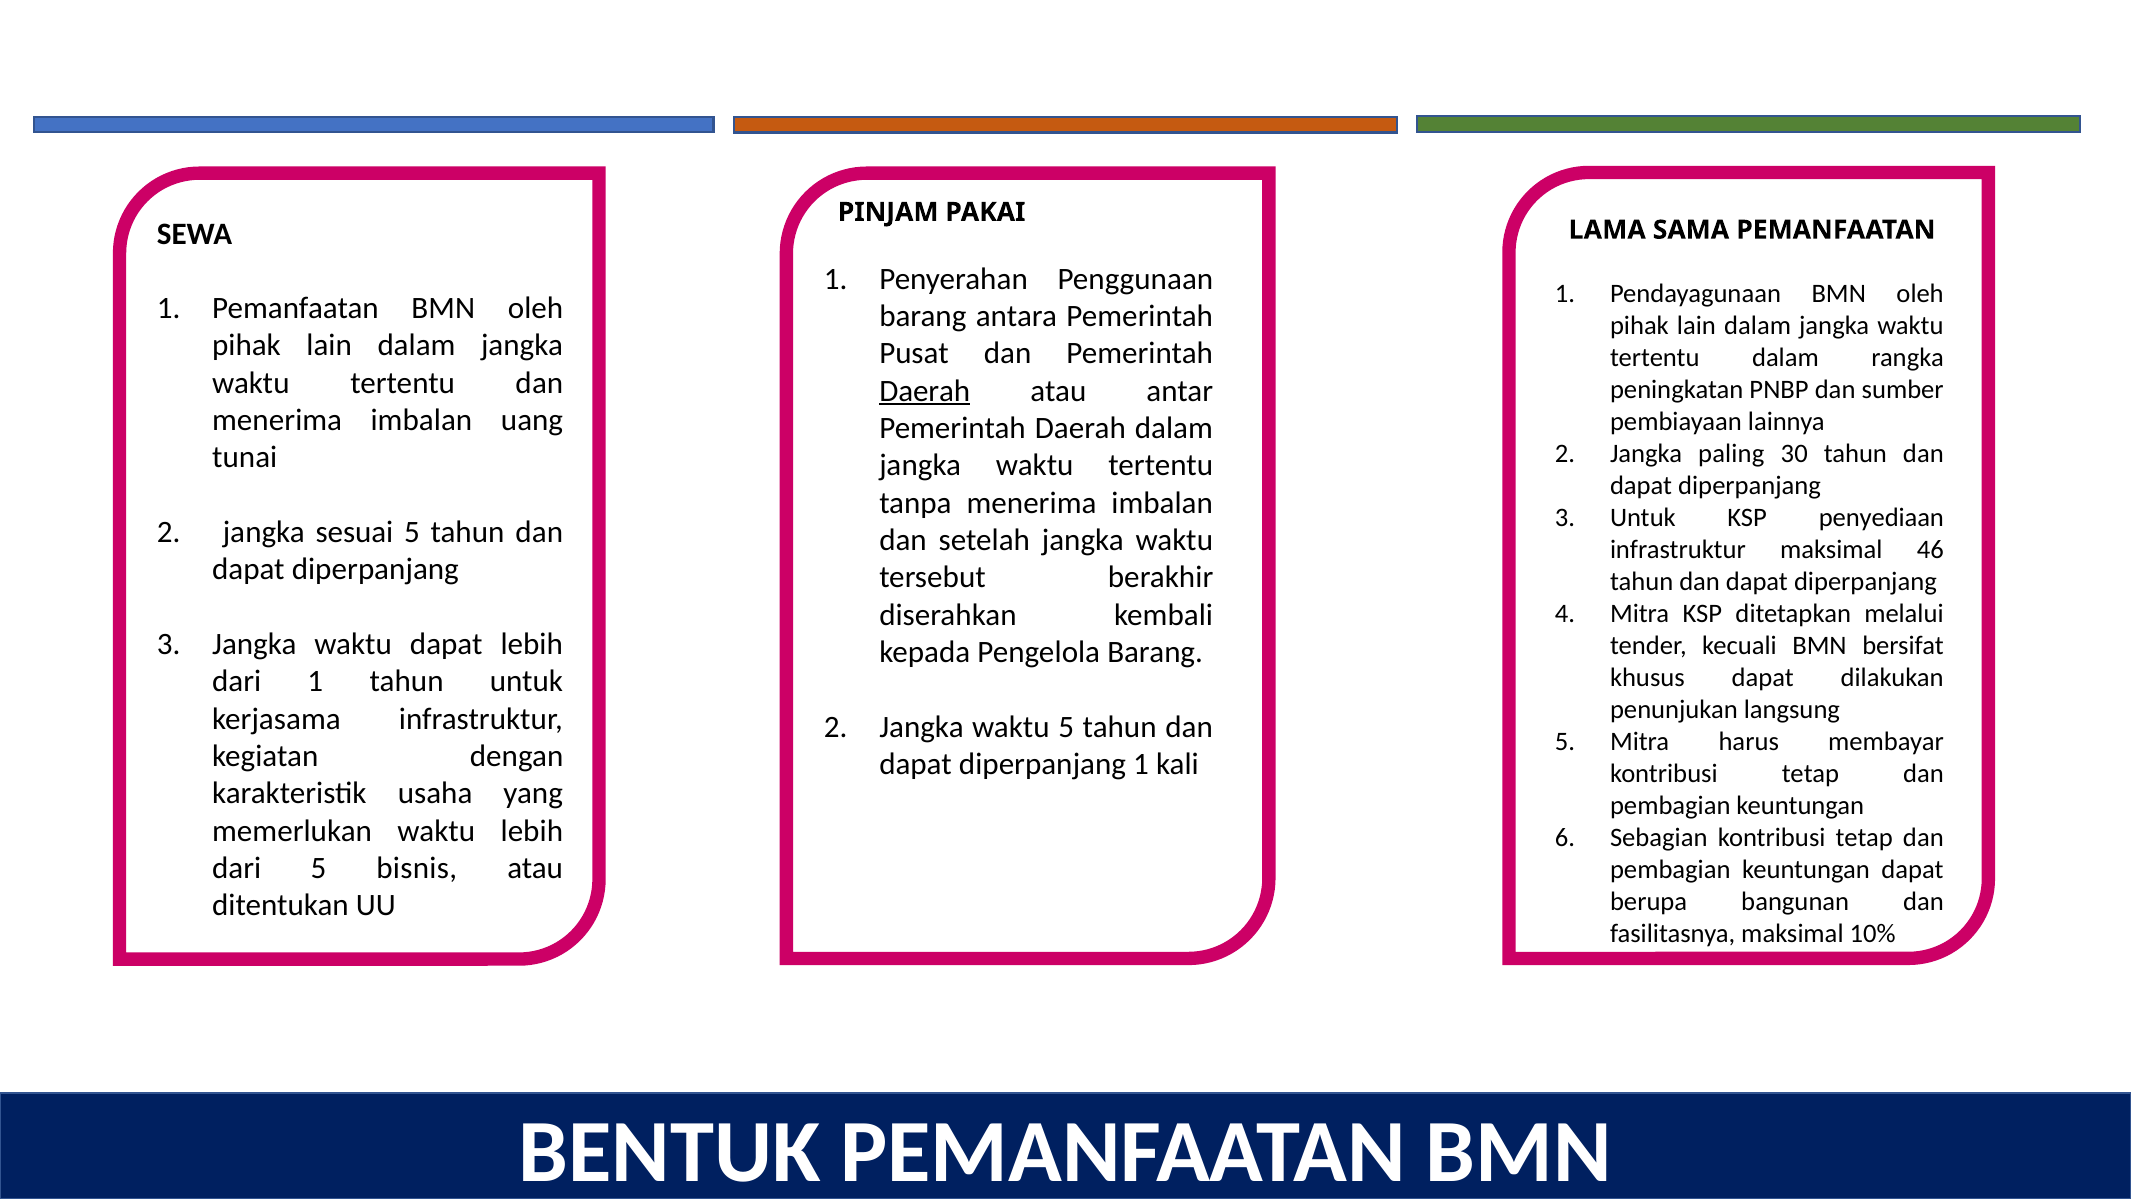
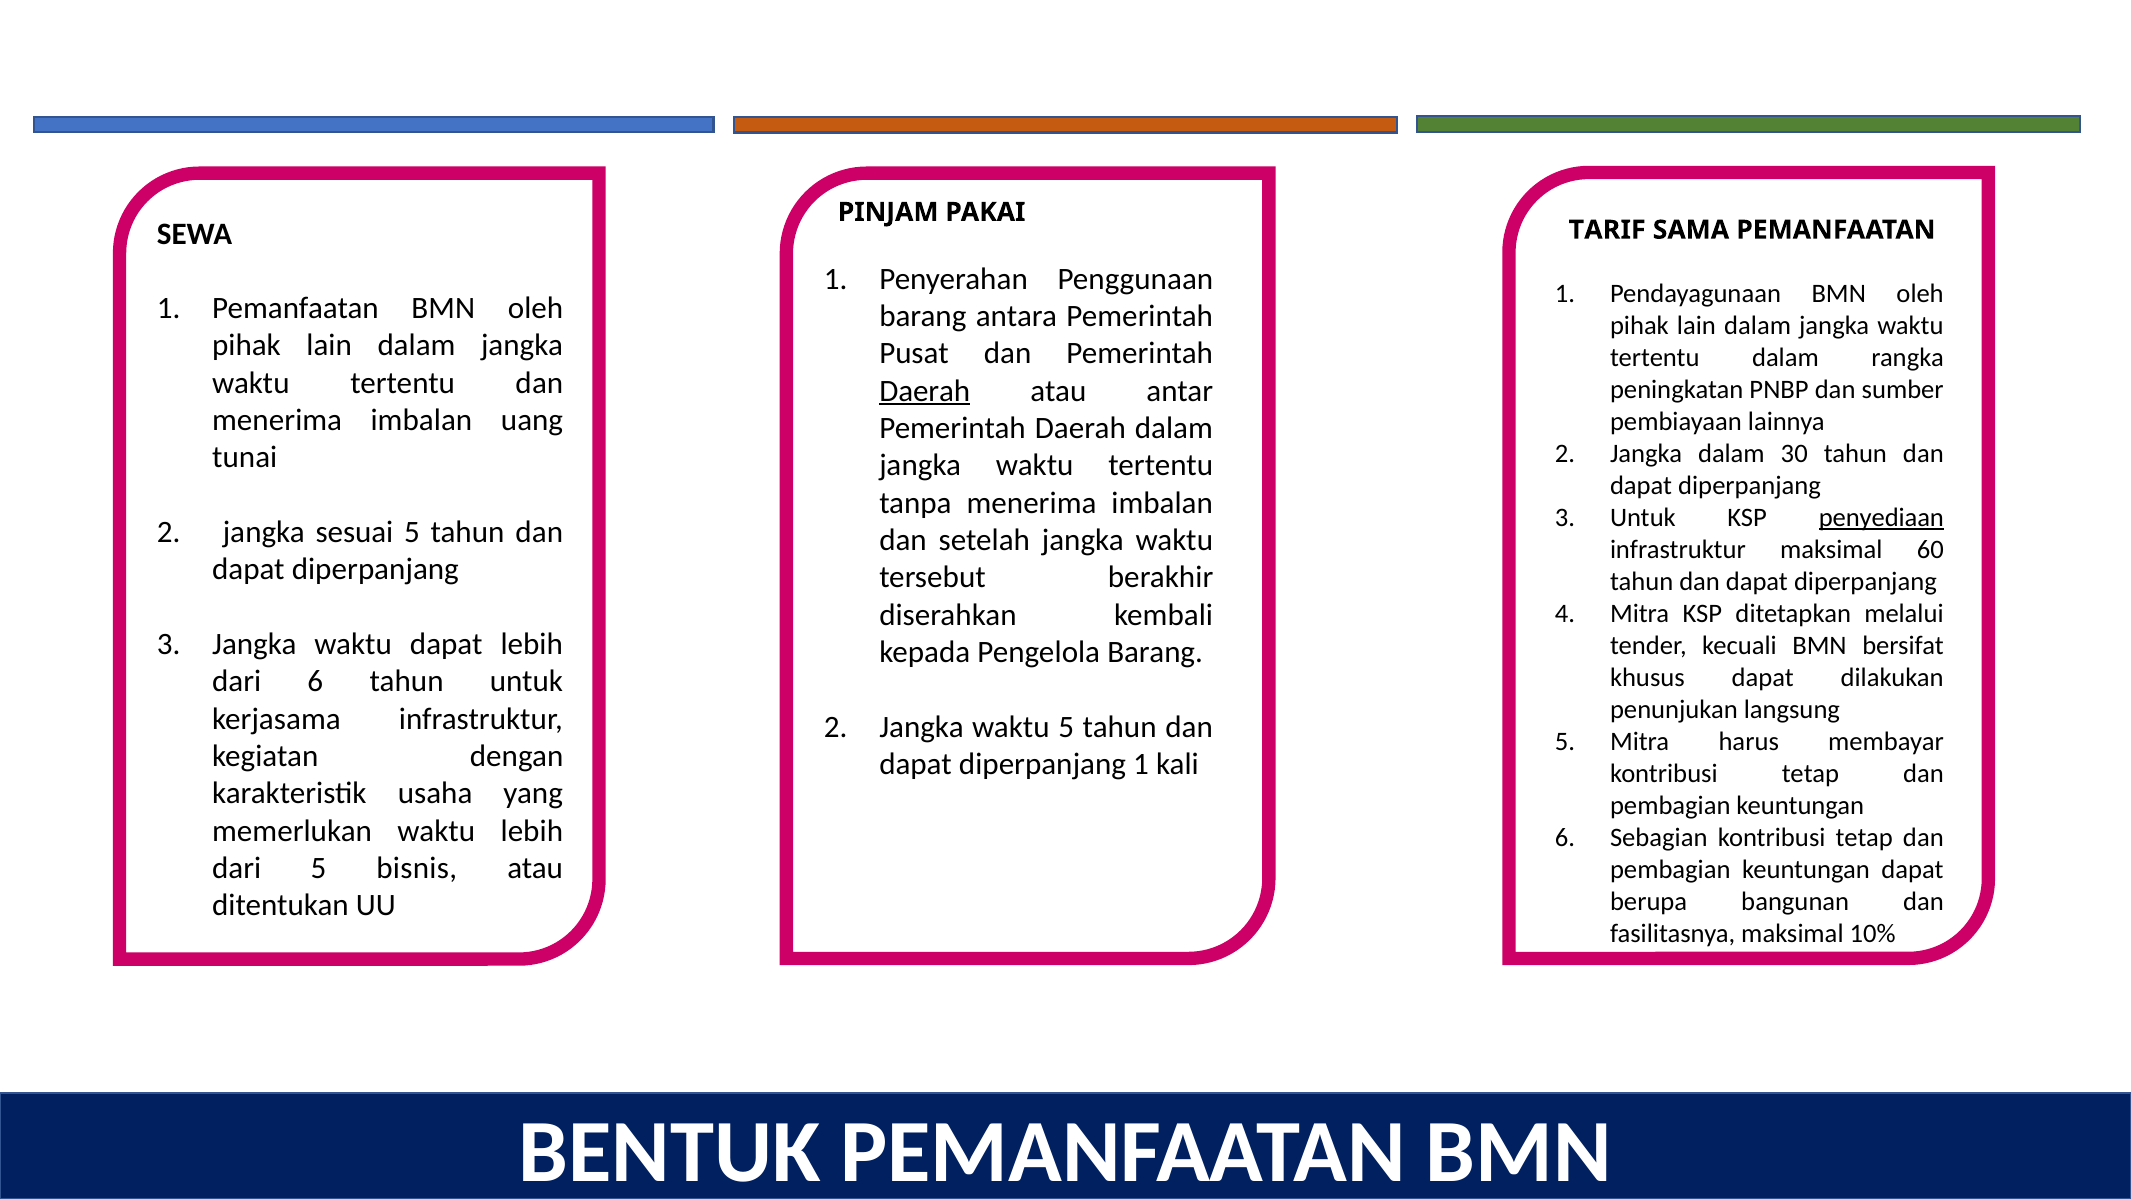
LAMA: LAMA -> TARIF (1607, 230)
Jangka paling: paling -> dalam (1731, 454)
penyediaan underline: none -> present (1881, 518)
46: 46 -> 60 (1930, 550)
dari 1: 1 -> 6 (315, 681)
